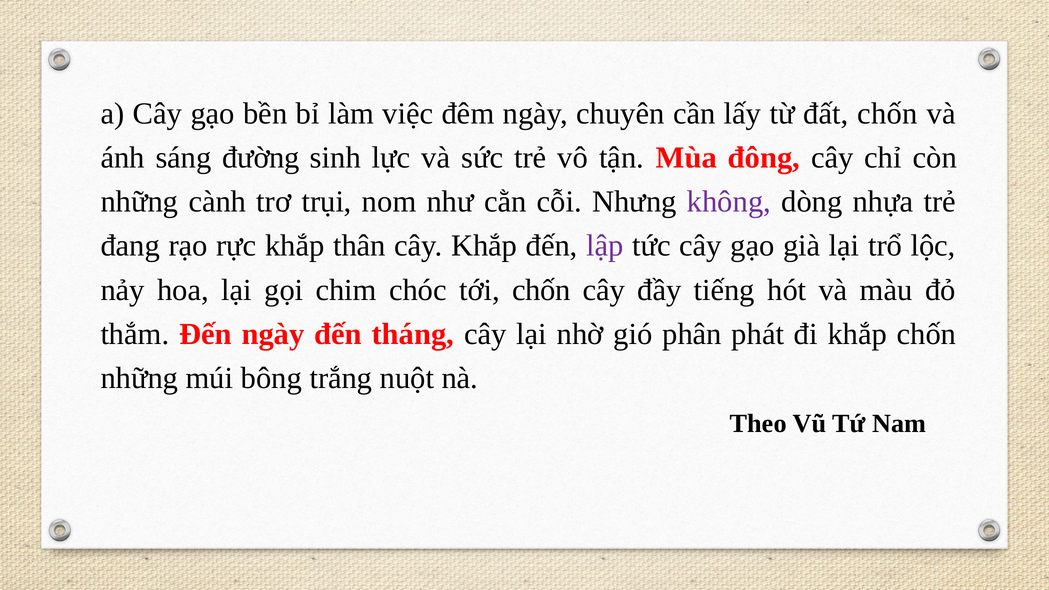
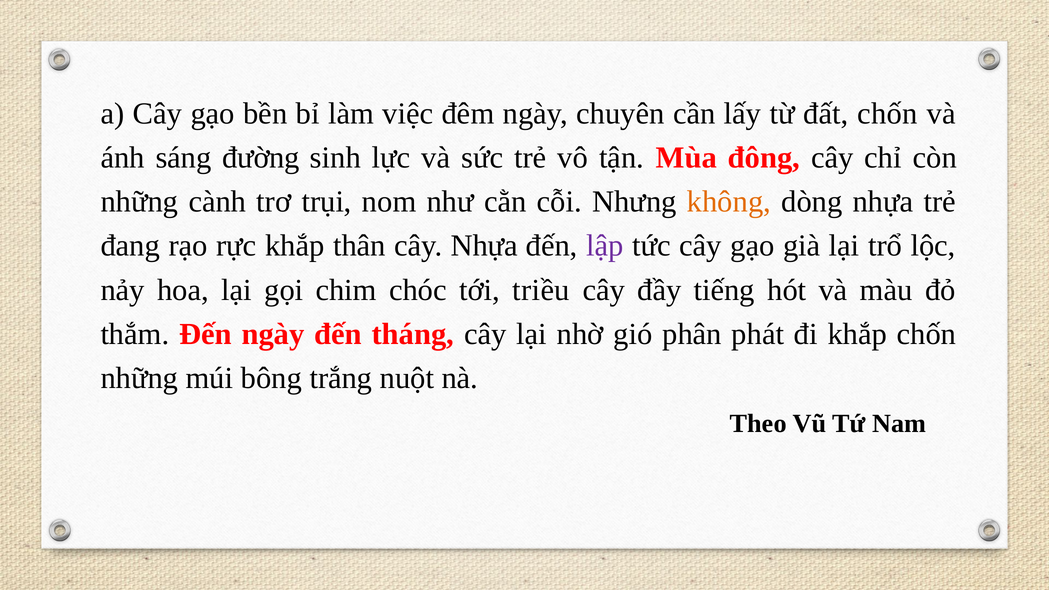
không colour: purple -> orange (729, 202)
cây Khắp: Khắp -> Nhựa (484, 246)
tới chốn: chốn -> triều (541, 290)
